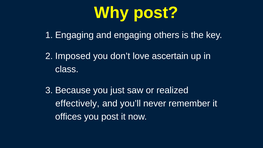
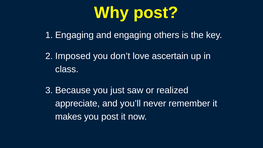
effectively: effectively -> appreciate (77, 103)
offices: offices -> makes (68, 117)
